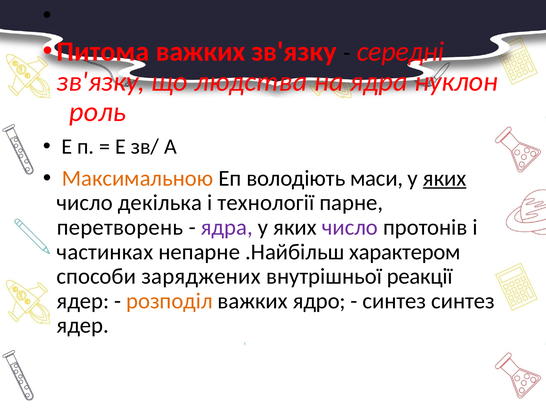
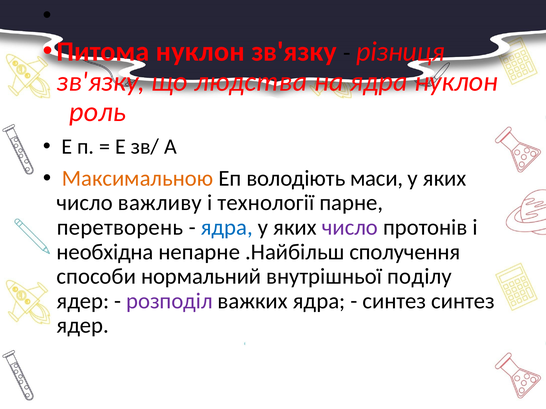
Питома важких: важких -> нуклон (200, 52)
середні: середні -> різниця (401, 52)
яких underline: present -> none (445, 178)
декілька: декілька -> важливу (160, 203)
ядра colour: purple -> blue (227, 228)
частинках: частинках -> необхідна (105, 252)
характером: характером -> сполучення (405, 252)
заряджених: заряджених -> нормальний (201, 277)
реакції: реакції -> поділу (420, 277)
розподіл colour: orange -> purple (169, 301)
важких ядро: ядро -> ядра (319, 301)
